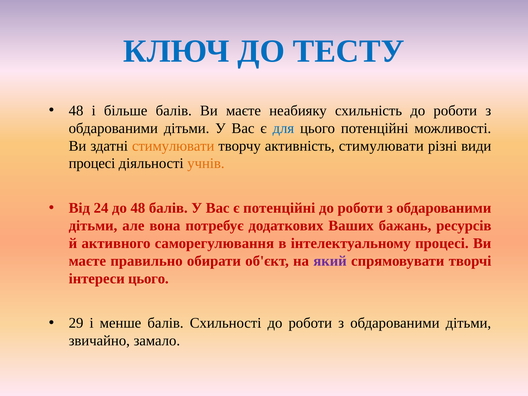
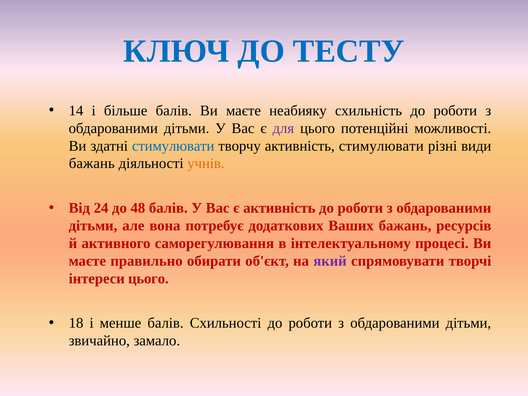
48: 48 -> 14 (76, 111)
для colour: blue -> purple (283, 128)
стимулювати colour: orange -> blue (173, 146)
процесі: процесі -> бажань (92, 163)
є потенційні: потенційні -> активність (279, 208)
29: 29 -> 18 (76, 323)
